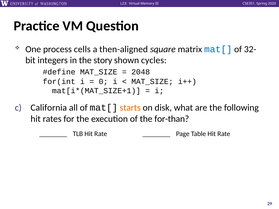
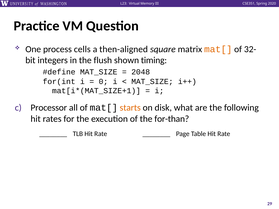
mat[ colour: blue -> orange (218, 49)
story: story -> flush (103, 60)
cycles: cycles -> timing (154, 60)
California: California -> Processor (49, 108)
